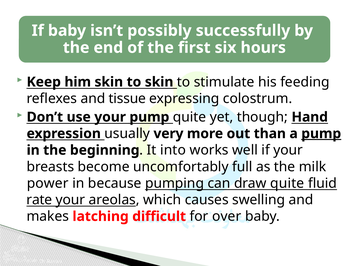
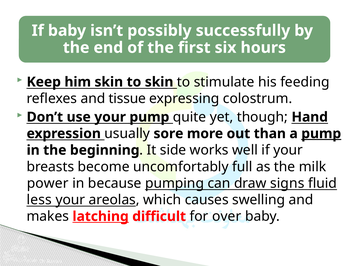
very: very -> sore (168, 134)
into: into -> side (173, 150)
draw quite: quite -> signs (287, 183)
rate: rate -> less (39, 200)
latching underline: none -> present (101, 217)
